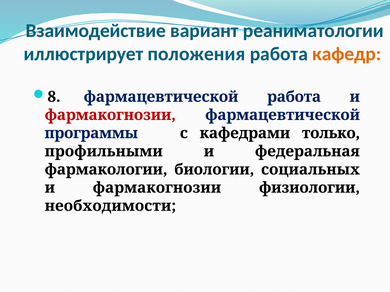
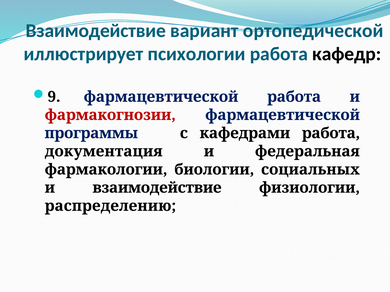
реаниматологии: реаниматологии -> ортопедической (313, 31)
положения: положения -> психологии (197, 54)
кафедр colour: orange -> black (347, 54)
8: 8 -> 9 (54, 97)
кафедрами только: только -> работа (331, 133)
профильными: профильными -> документация (104, 152)
фармакогнозии: фармакогнозии -> взаимодействие (157, 188)
необходимости: необходимости -> распределению (110, 206)
